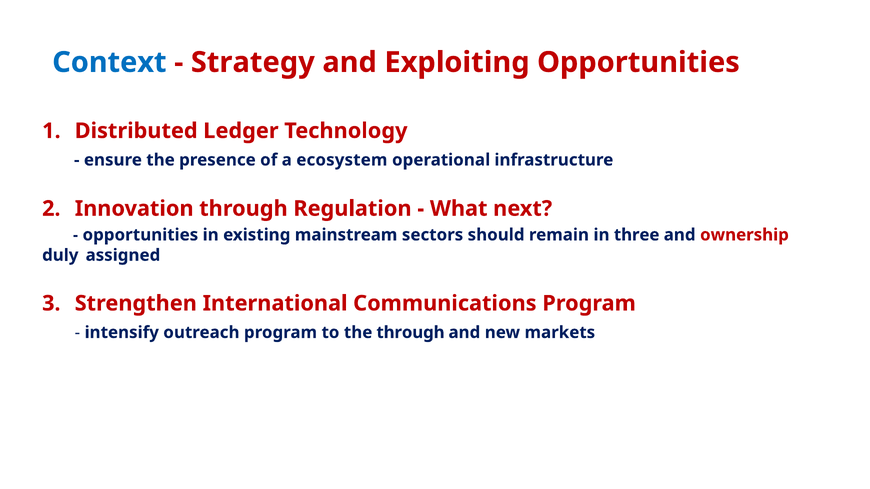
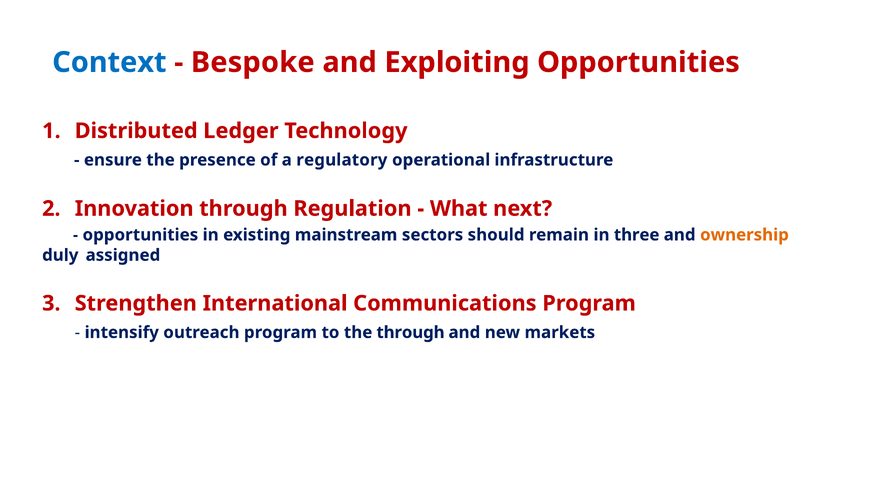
Strategy: Strategy -> Bespoke (253, 62)
ecosystem: ecosystem -> regulatory (342, 160)
ownership colour: red -> orange (744, 235)
